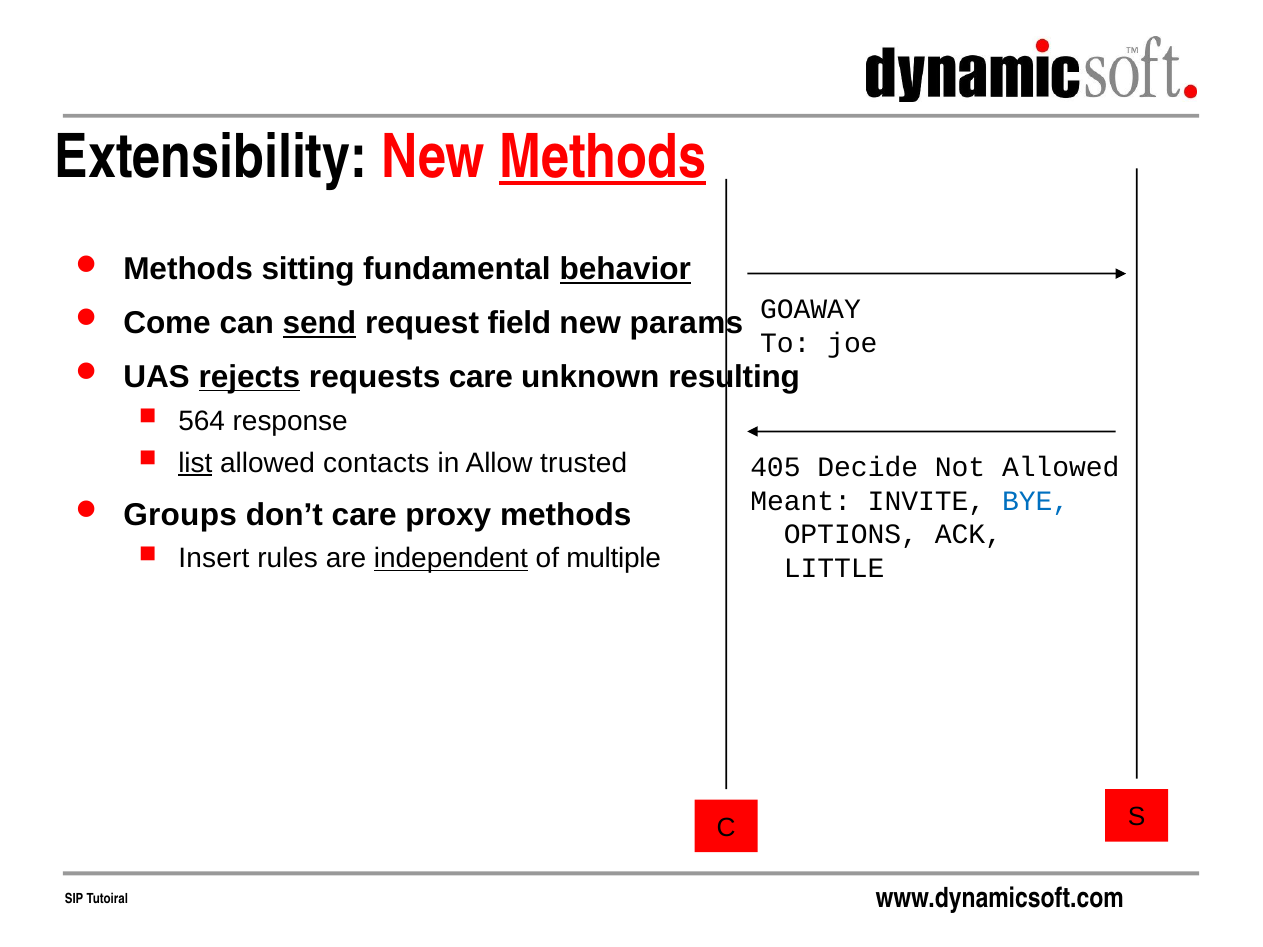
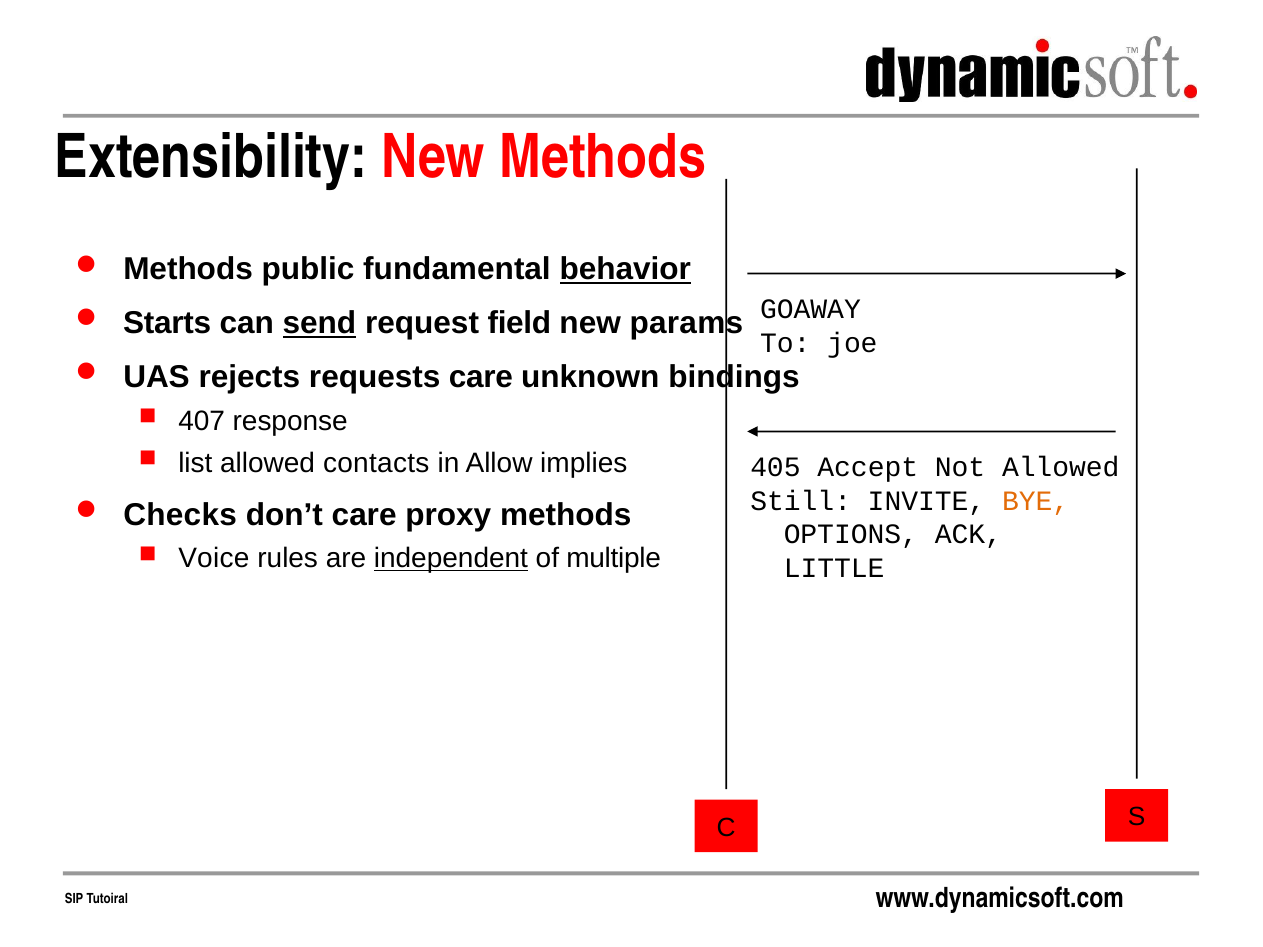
Methods underline: present -> none (603, 157)
sitting: sitting -> public (308, 270)
Come: Come -> Starts (167, 323)
rejects underline: present -> none (249, 377)
resulting: resulting -> bindings (734, 377)
564: 564 -> 407 (202, 421)
list underline: present -> none (195, 463)
trusted: trusted -> implies (584, 463)
Decide: Decide -> Accept (868, 467)
Meant: Meant -> Still (801, 501)
BYE colour: blue -> orange (1036, 501)
Groups: Groups -> Checks (180, 515)
Insert: Insert -> Voice (214, 559)
